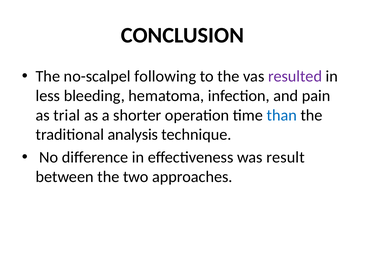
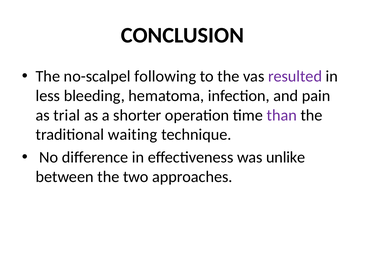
than colour: blue -> purple (282, 116)
analysis: analysis -> waiting (133, 135)
result: result -> unlike (286, 158)
